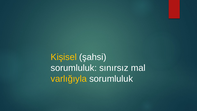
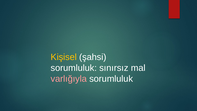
varlığıyla colour: yellow -> pink (69, 79)
